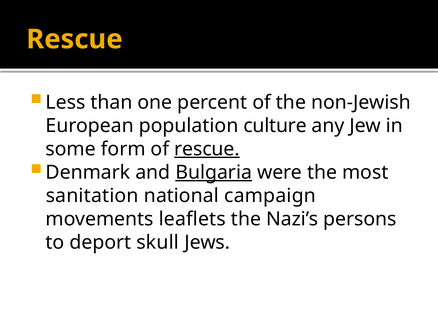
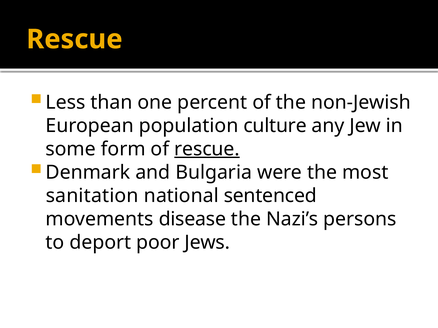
Bulgaria underline: present -> none (214, 173)
campaign: campaign -> sentenced (270, 196)
leaflets: leaflets -> disease (192, 219)
skull: skull -> poor (158, 243)
